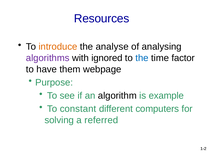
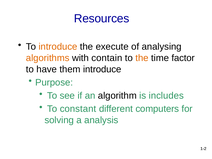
analyse: analyse -> execute (112, 47)
algorithms colour: purple -> orange (48, 58)
ignored: ignored -> contain (107, 58)
the colour: blue -> orange (142, 58)
them webpage: webpage -> introduce (102, 69)
example: example -> includes (166, 96)
referred: referred -> analysis (101, 120)
